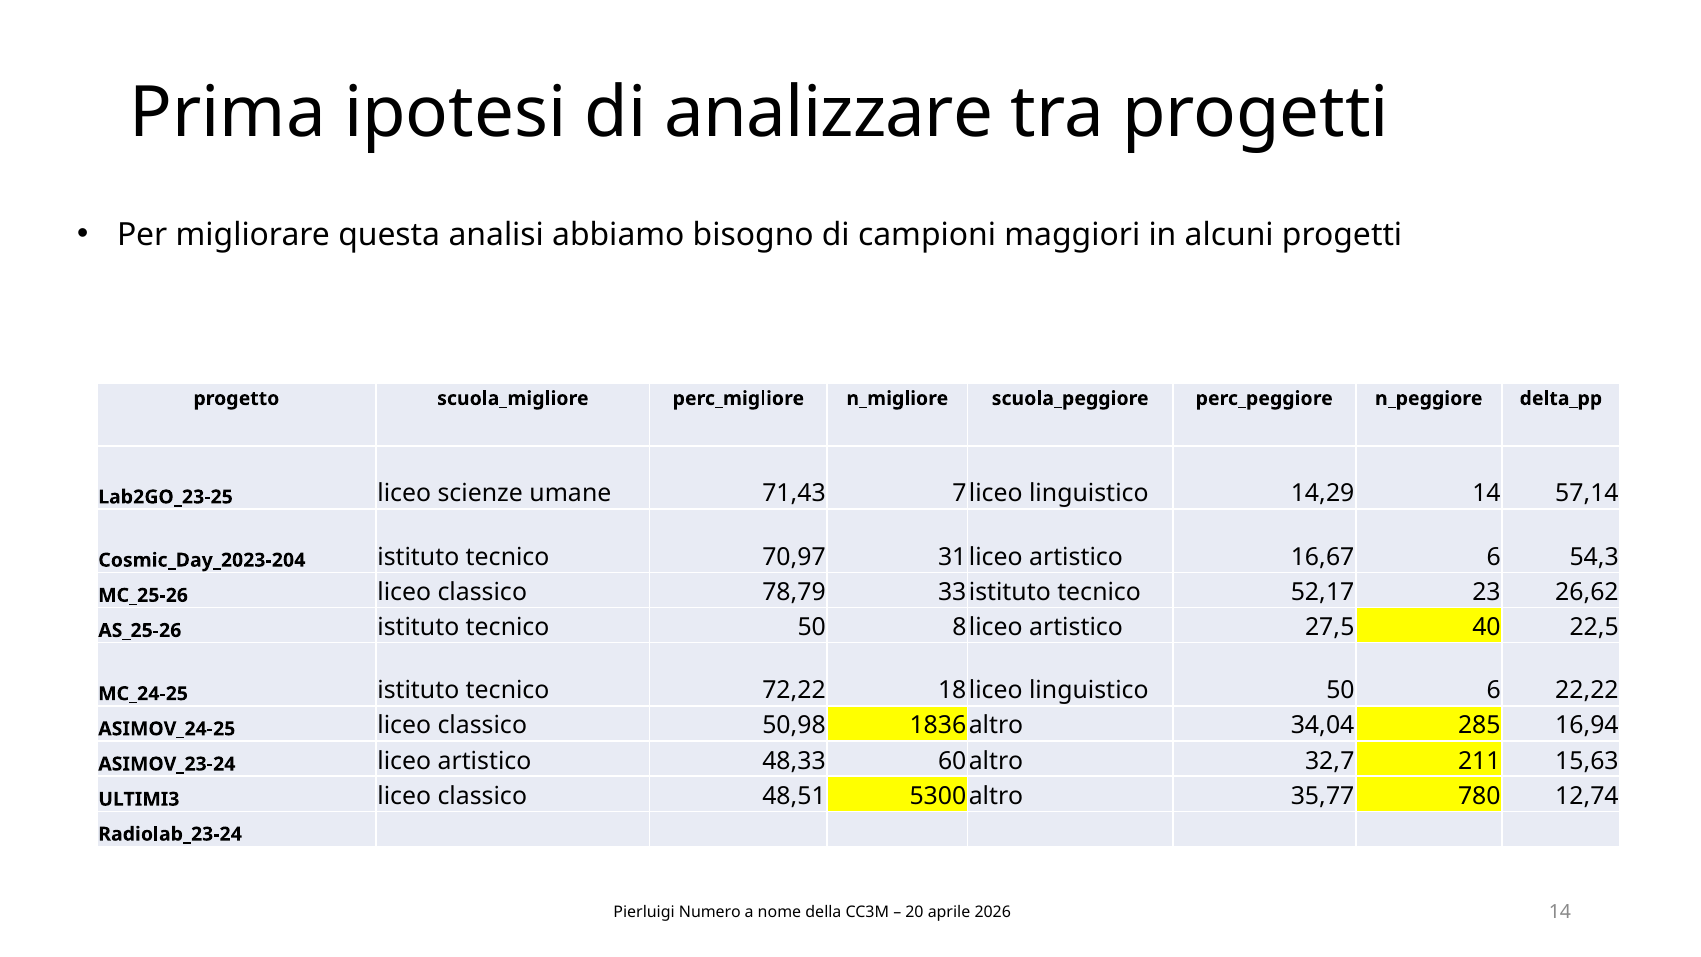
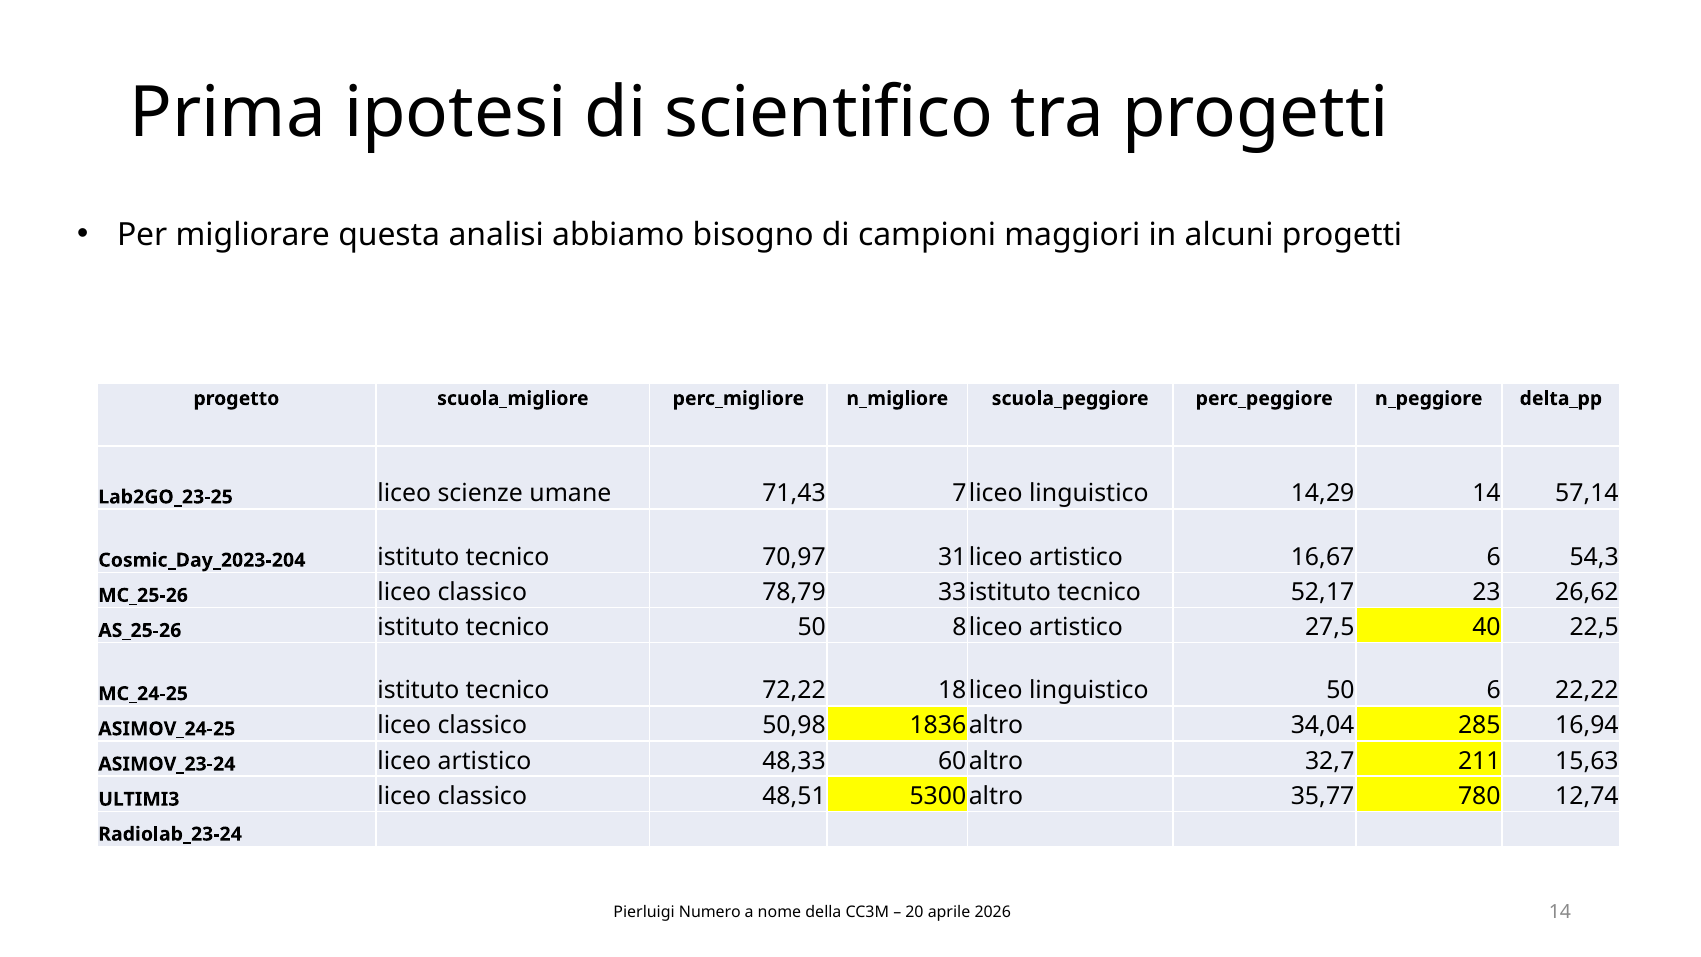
analizzare: analizzare -> scientifico (829, 113)
